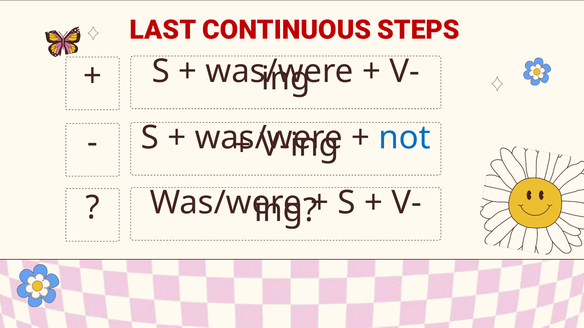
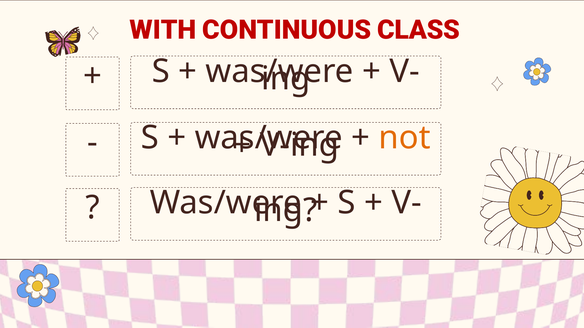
LAST: LAST -> WITH (163, 30)
STEPS: STEPS -> CLASS (419, 30)
not colour: blue -> orange (405, 138)
